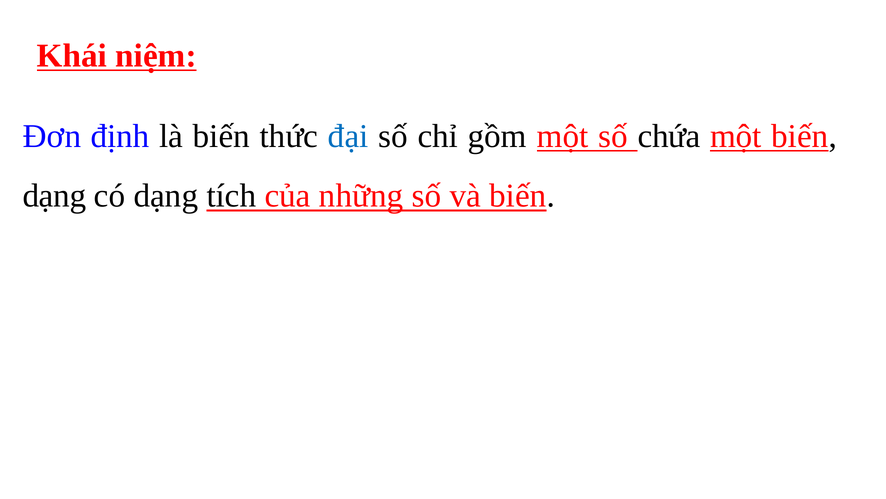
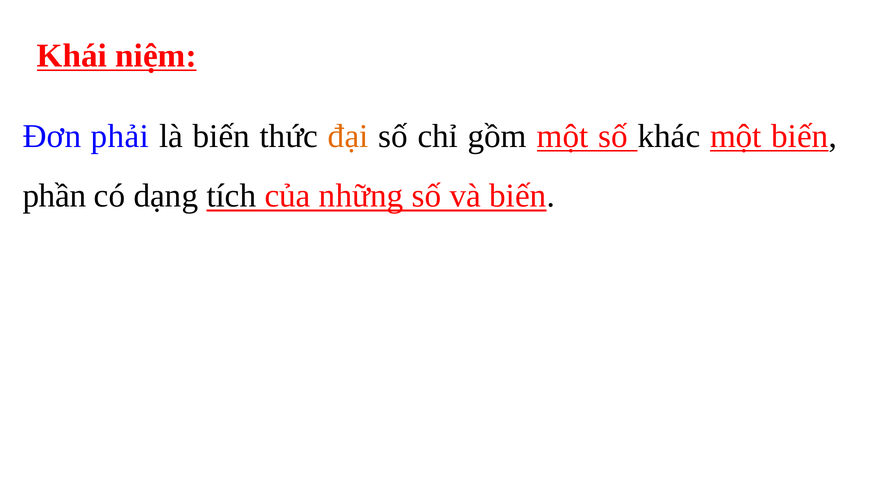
định: định -> phải (120, 136)
đại colour: blue -> orange (348, 136)
chứa: chứa -> khác (669, 136)
dạng: dạng -> phần (54, 196)
